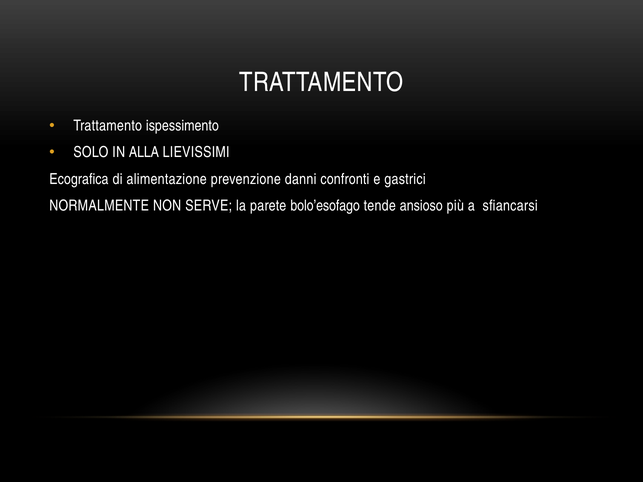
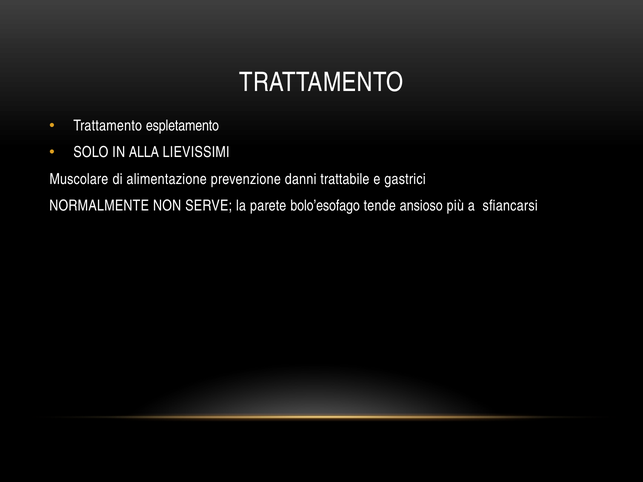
ispessimento: ispessimento -> espletamento (182, 126)
Ecografica: Ecografica -> Muscolare (79, 179)
confronti: confronti -> trattabile (345, 179)
